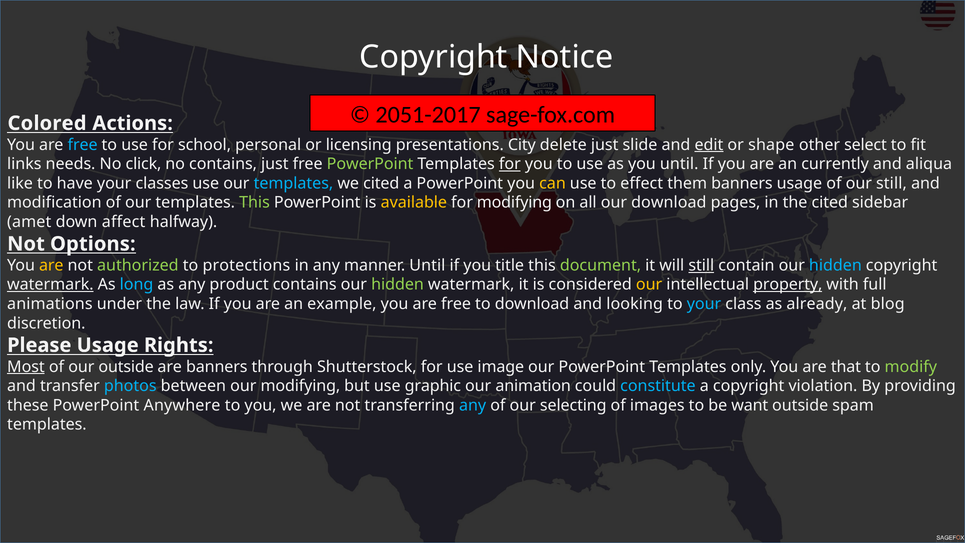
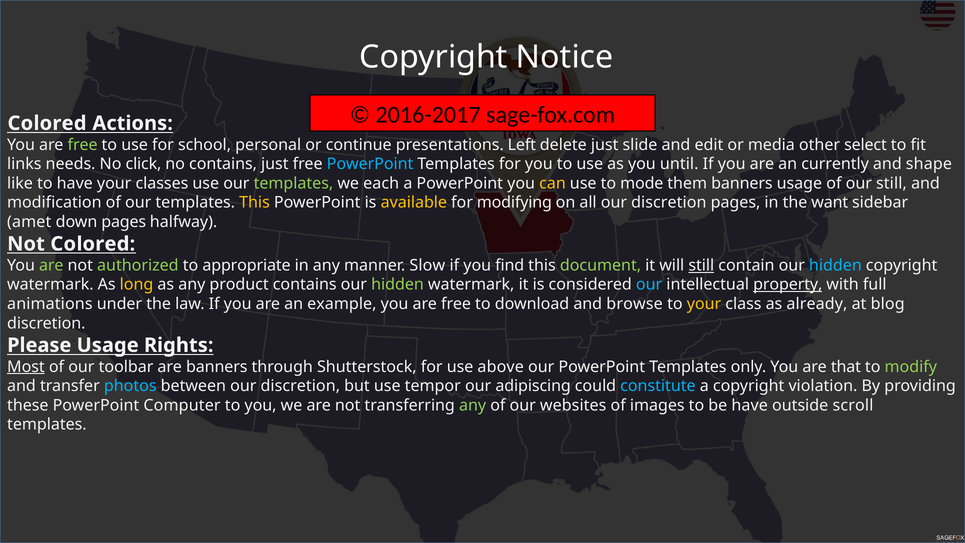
2051-2017: 2051-2017 -> 2016-2017 (428, 115)
free colour: light blue -> light green (83, 145)
licensing: licensing -> continue (359, 145)
City: City -> Left (522, 145)
edit underline: present -> none (709, 145)
shape: shape -> media (771, 145)
PowerPoint colour: light green -> light blue (370, 164)
for underline: present -> none (510, 164)
aliqua: aliqua -> shape (929, 164)
templates colour: light blue -> light green (293, 183)
we cited: cited -> each (381, 183)
effect: effect -> mode (642, 183)
This colour: light green -> yellow (254, 203)
all our download: download -> discretion (669, 203)
the cited: cited -> want (830, 203)
down affect: affect -> pages (124, 222)
Not Options: Options -> Colored (93, 244)
are colour: yellow -> light green (51, 265)
protections: protections -> appropriate (247, 265)
manner Until: Until -> Slow (427, 265)
title: title -> find (510, 265)
watermark underline: present -> none (50, 285)
long colour: light blue -> yellow (137, 285)
our colour: yellow -> light blue (649, 285)
looking: looking -> browse (635, 304)
your colour: light blue -> yellow (704, 304)
our outside: outside -> toolbar (126, 367)
image: image -> above (501, 367)
between our modifying: modifying -> discretion (300, 386)
graphic: graphic -> tempor (433, 386)
animation: animation -> adipiscing (533, 386)
Anywhere: Anywhere -> Computer (182, 405)
any colour: light blue -> light green (473, 405)
selecting: selecting -> websites (573, 405)
be want: want -> have (750, 405)
spam: spam -> scroll (853, 405)
